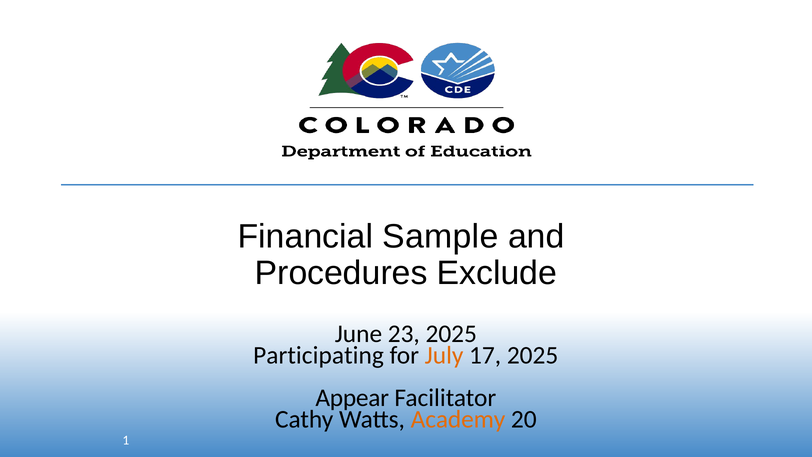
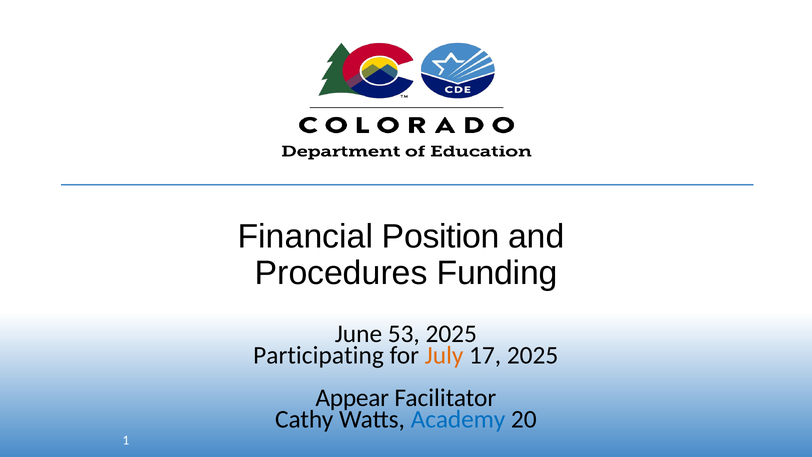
Sample: Sample -> Position (441, 237)
Exclude: Exclude -> Funding (497, 273)
23: 23 -> 53 (404, 334)
Academy colour: orange -> blue (458, 419)
